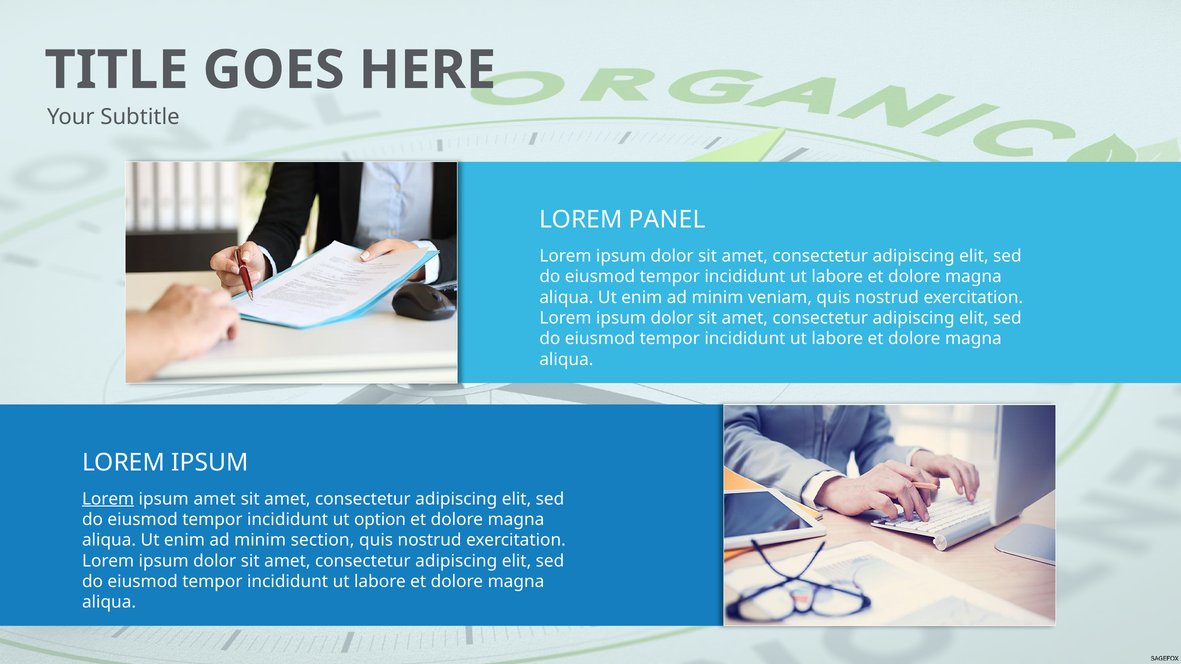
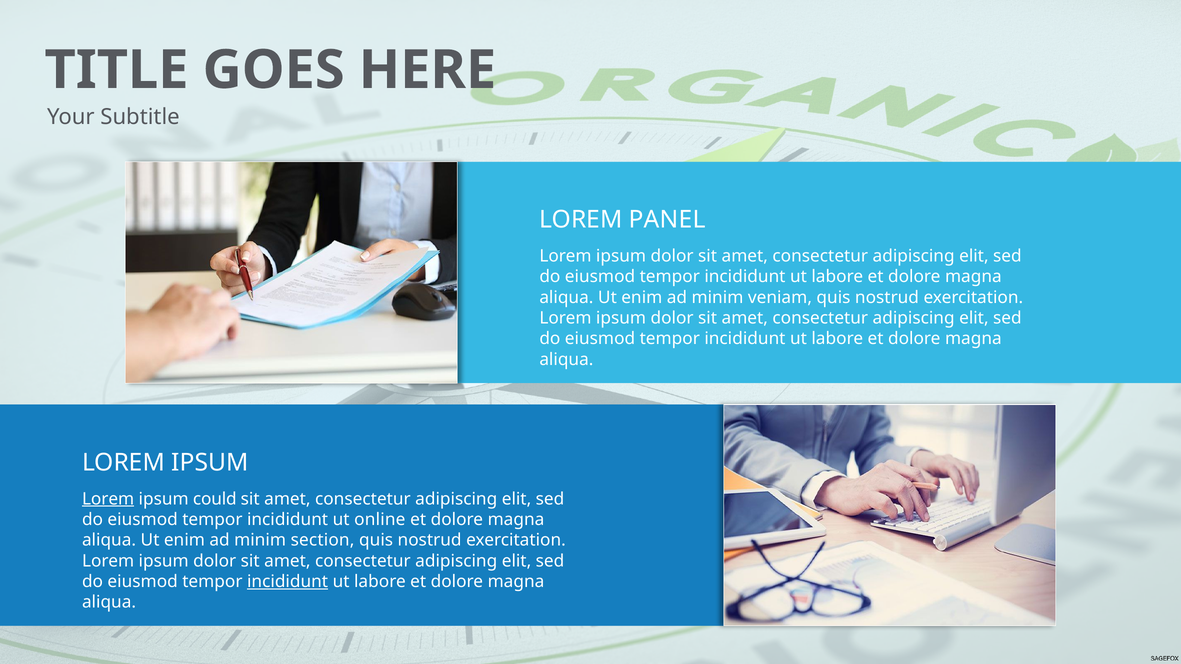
ipsum amet: amet -> could (215, 499)
option: option -> online (380, 520)
incididunt underline: none -> present (288, 582)
